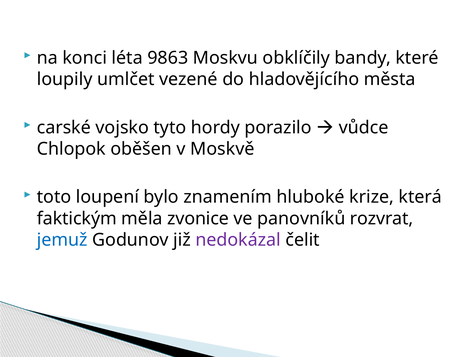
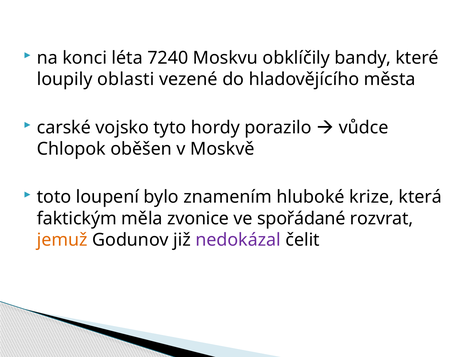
9863: 9863 -> 7240 (168, 58)
umlčet: umlčet -> oblasti (126, 79)
panovníků: panovníků -> spořádané (301, 219)
jemuž colour: blue -> orange (62, 240)
